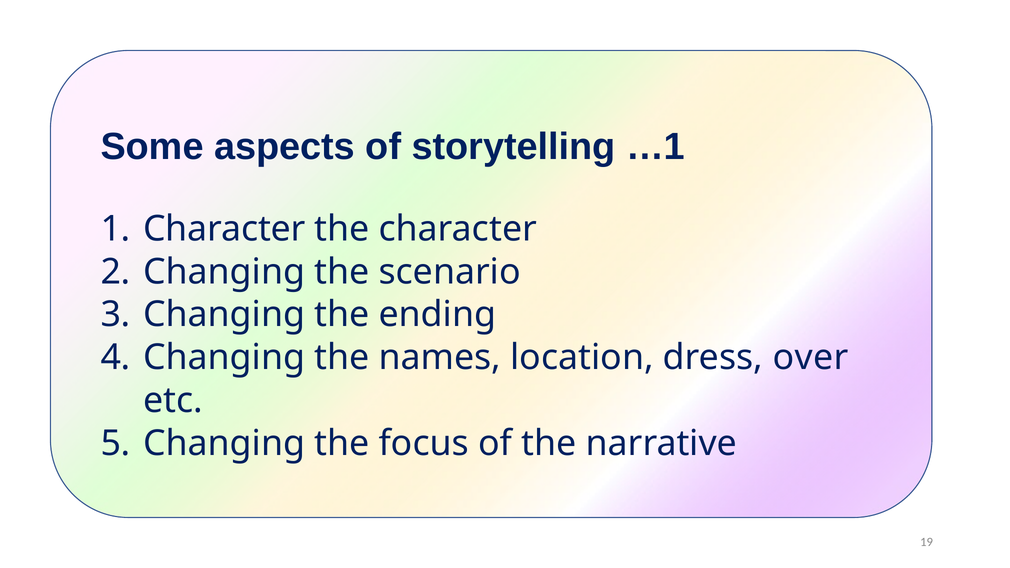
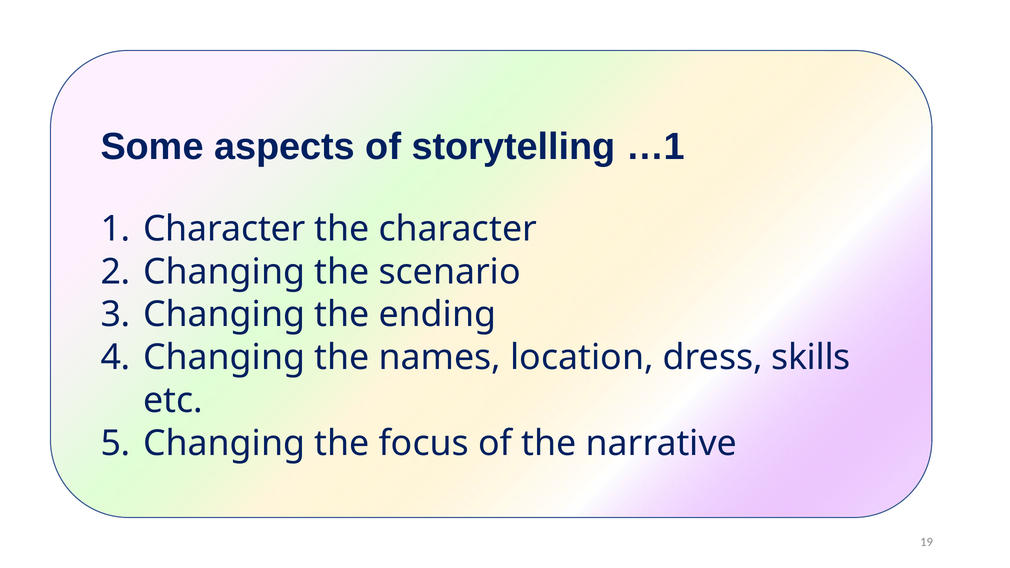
over: over -> skills (811, 358)
